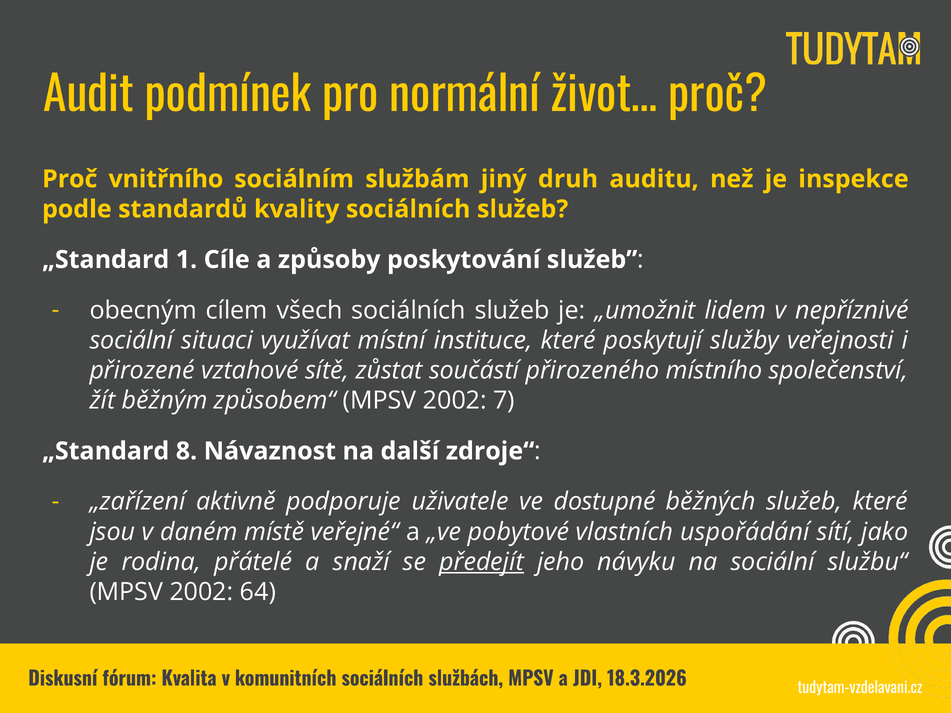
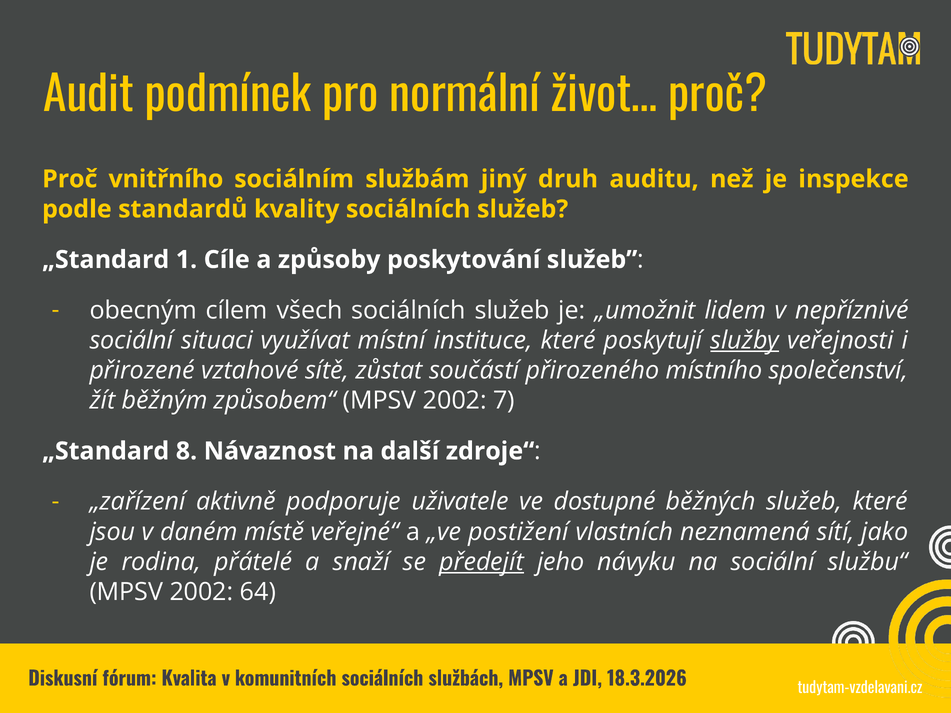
služby underline: none -> present (745, 340)
pobytové: pobytové -> postižení (518, 532)
uspořádání: uspořádání -> neznamená (745, 532)
